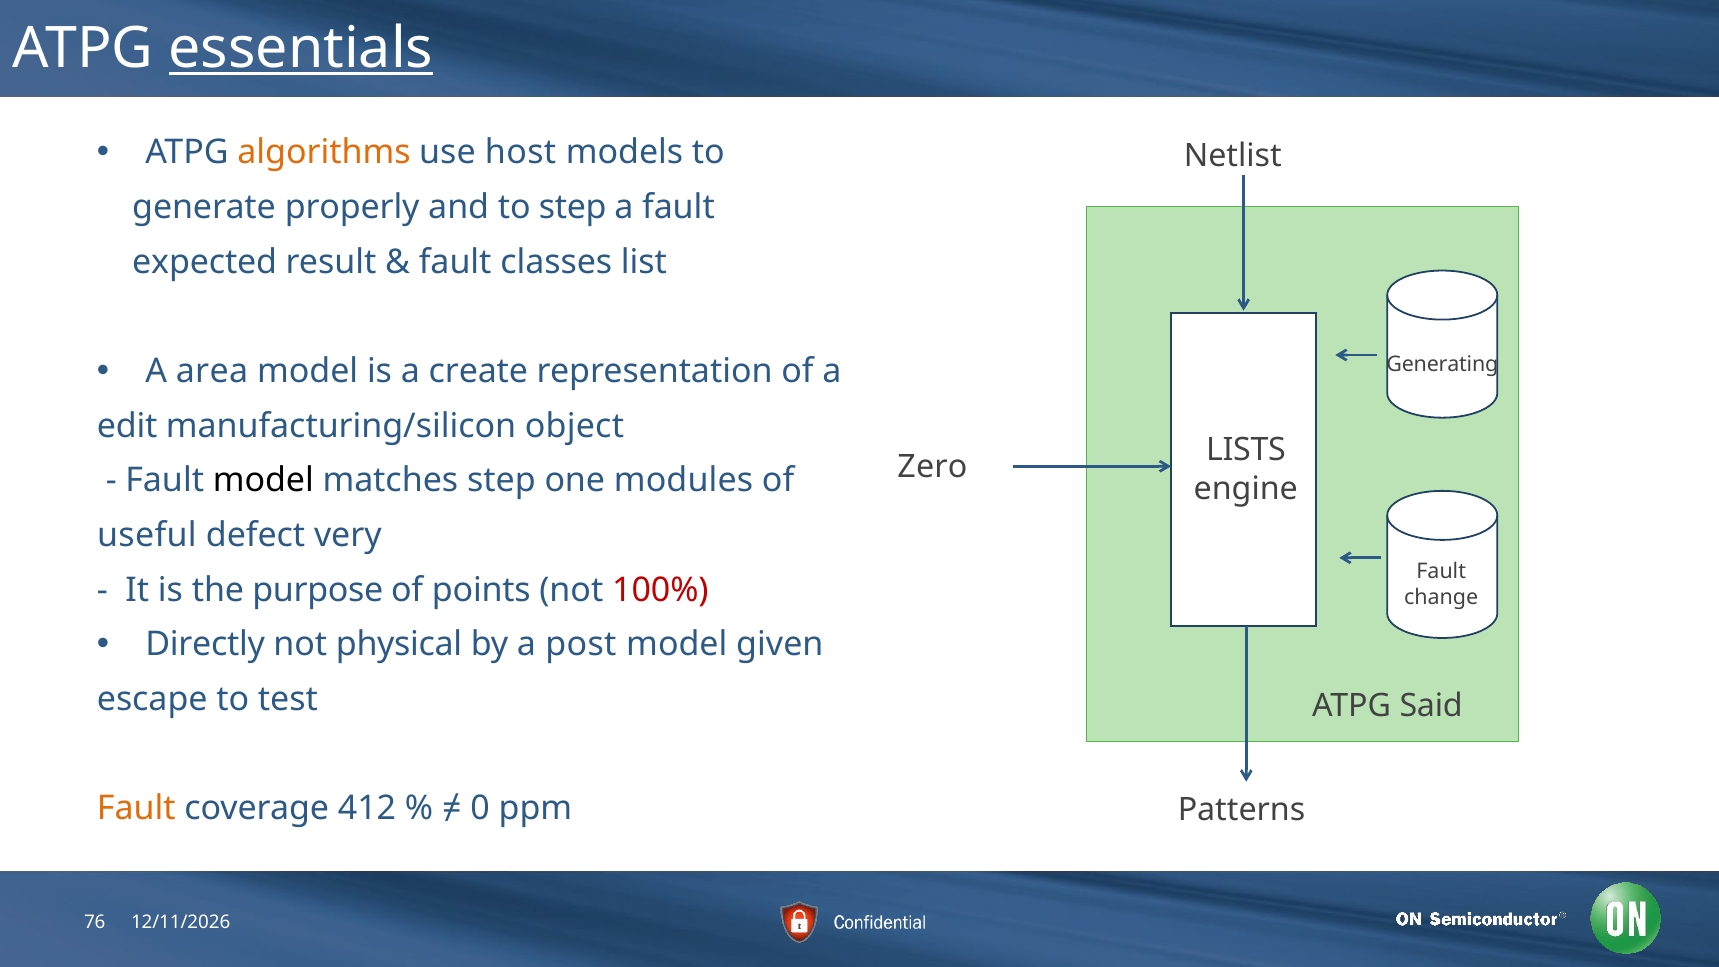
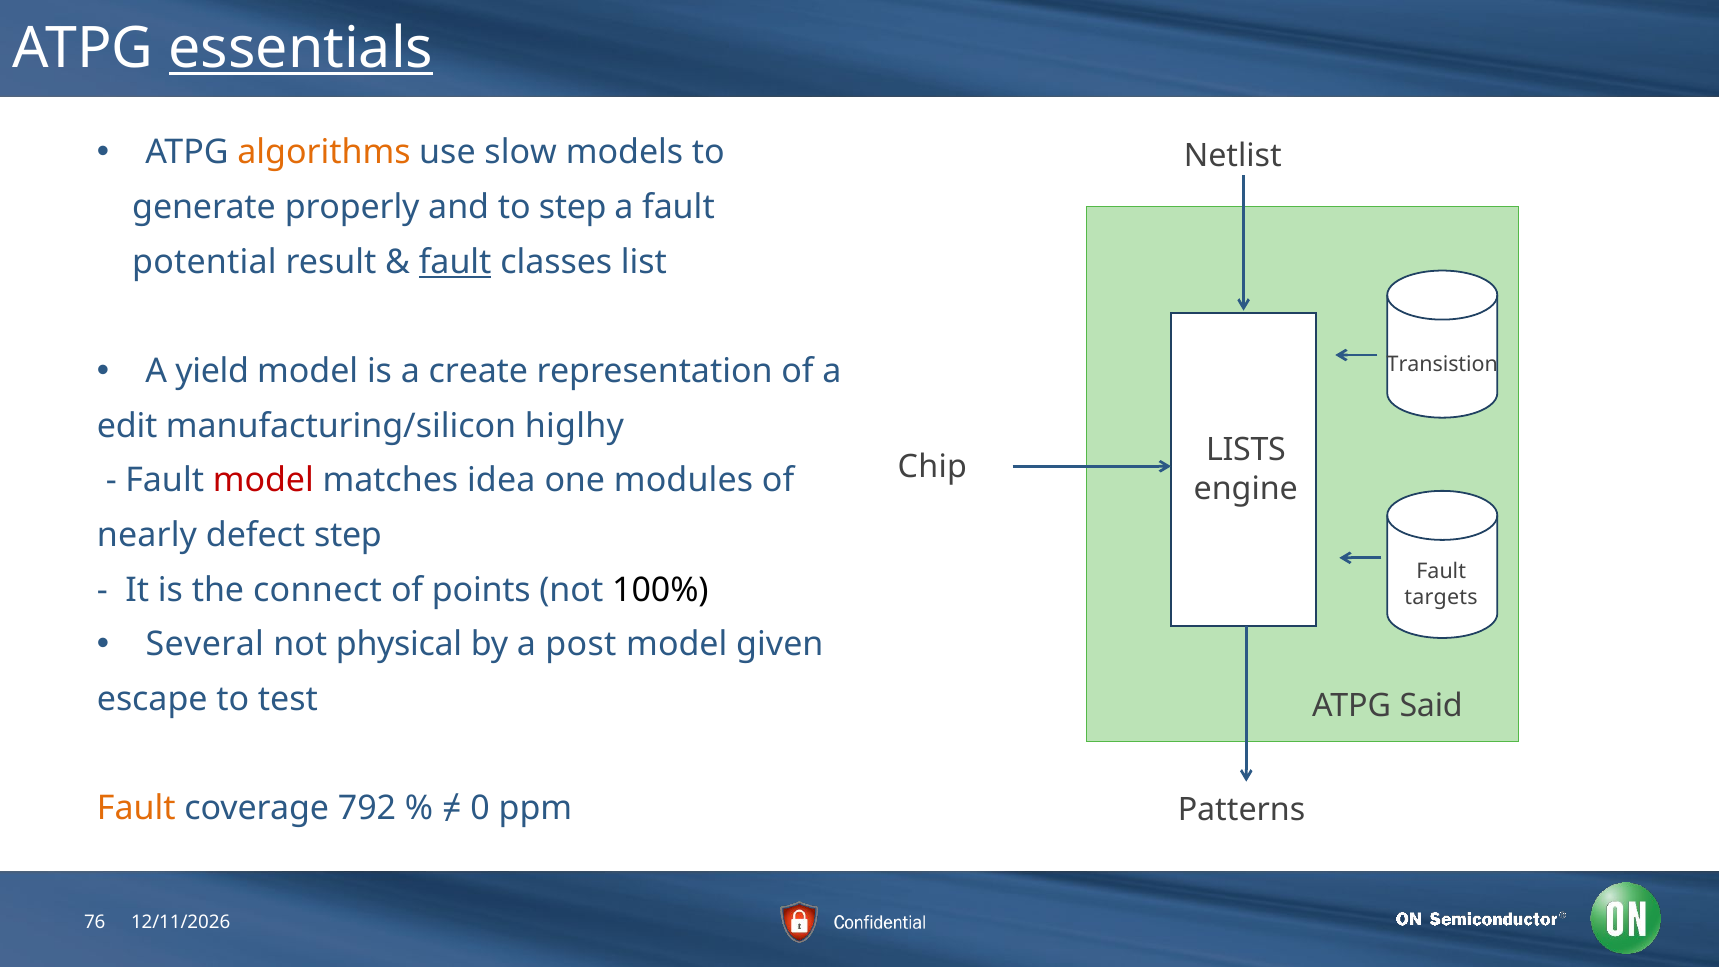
host: host -> slow (521, 153)
expected: expected -> potential (204, 262)
fault underline: none -> present (455, 262)
area: area -> yield (212, 371)
Generating: Generating -> Transistion (1442, 364)
object: object -> higlhy (574, 426)
Zero: Zero -> Chip (932, 467)
model colour: black -> red (263, 481)
matches step: step -> idea (501, 481)
useful: useful -> nearly (147, 535)
defect very: very -> step (348, 535)
purpose: purpose -> connect (317, 590)
100% colour: red -> black (660, 590)
change: change -> targets (1441, 597)
Directly: Directly -> Several (205, 645)
412: 412 -> 792 (367, 809)
